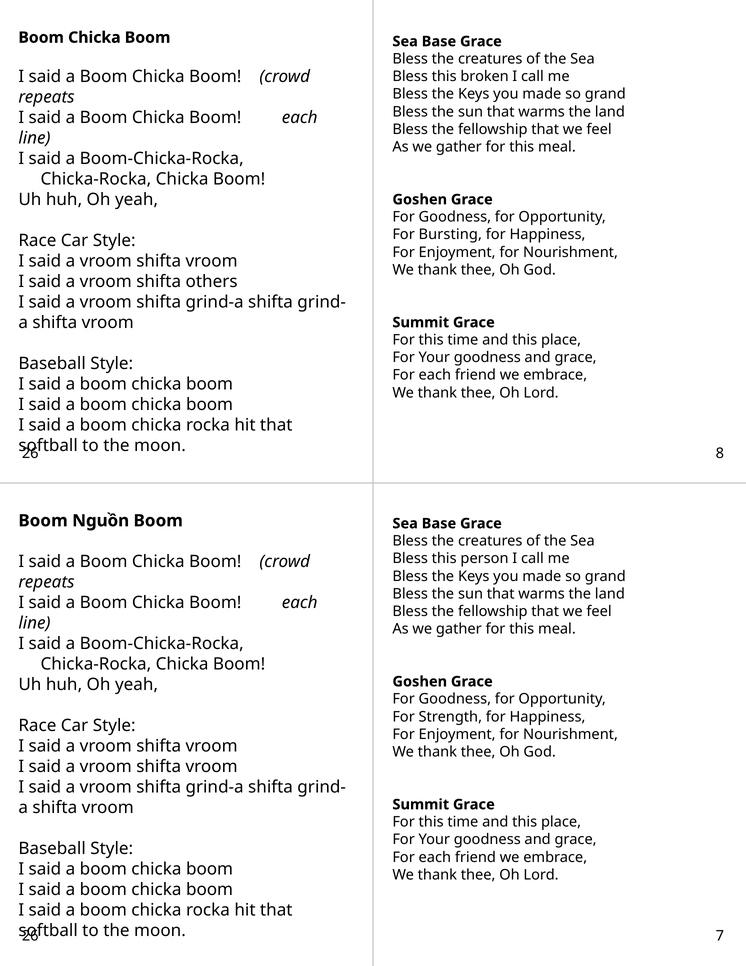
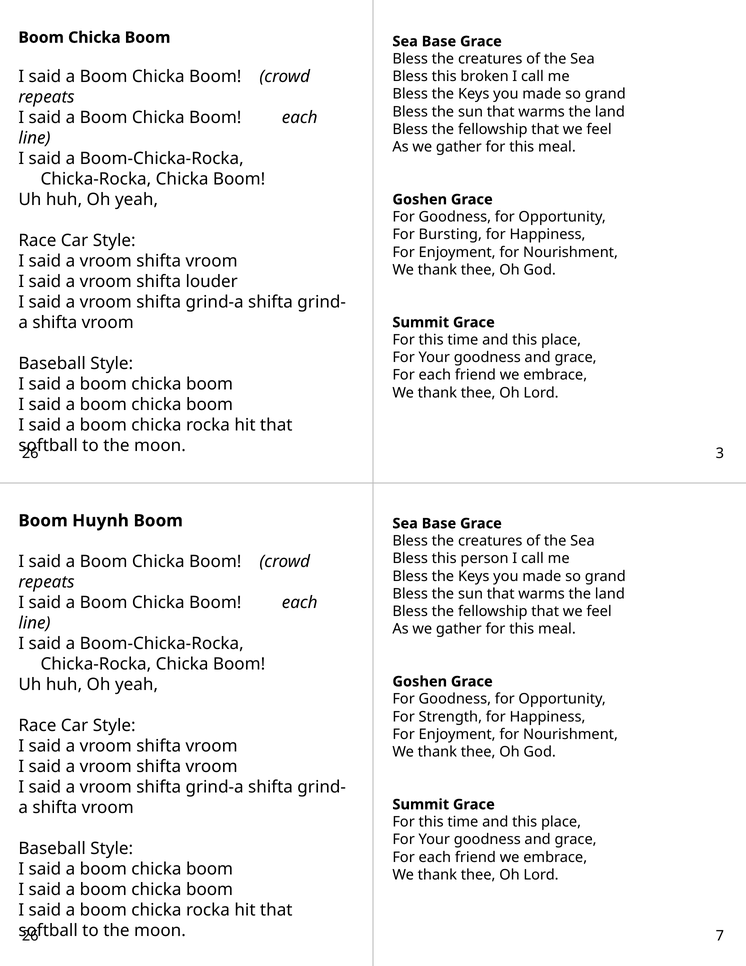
others: others -> louder (212, 281)
8: 8 -> 3 (720, 453)
Nguồn: Nguồn -> Huynh (101, 520)
